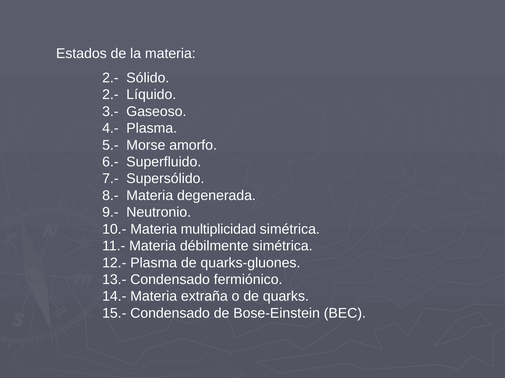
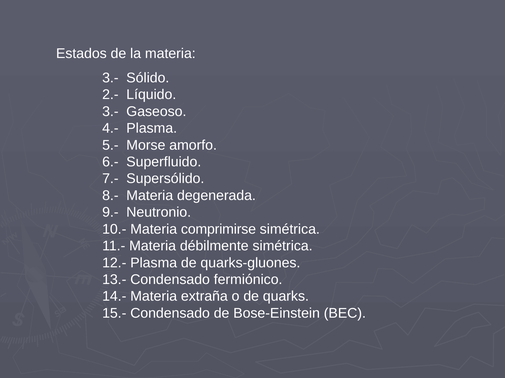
2.-: 2.- -> 3.- (110, 78)
multiplicidad: multiplicidad -> comprimirse (218, 230)
